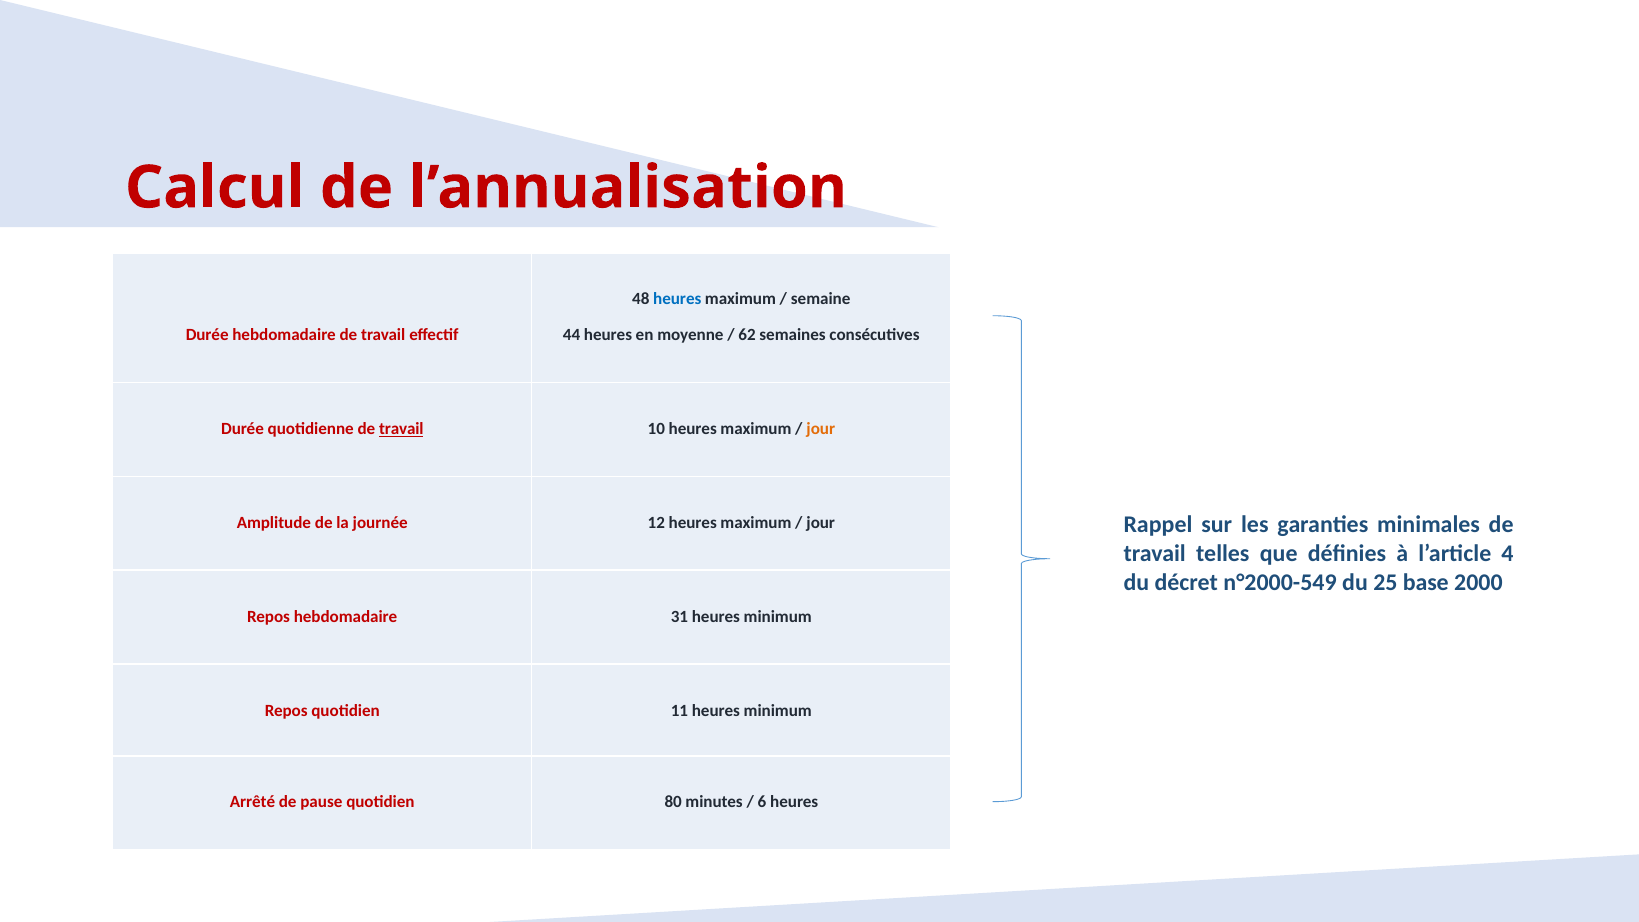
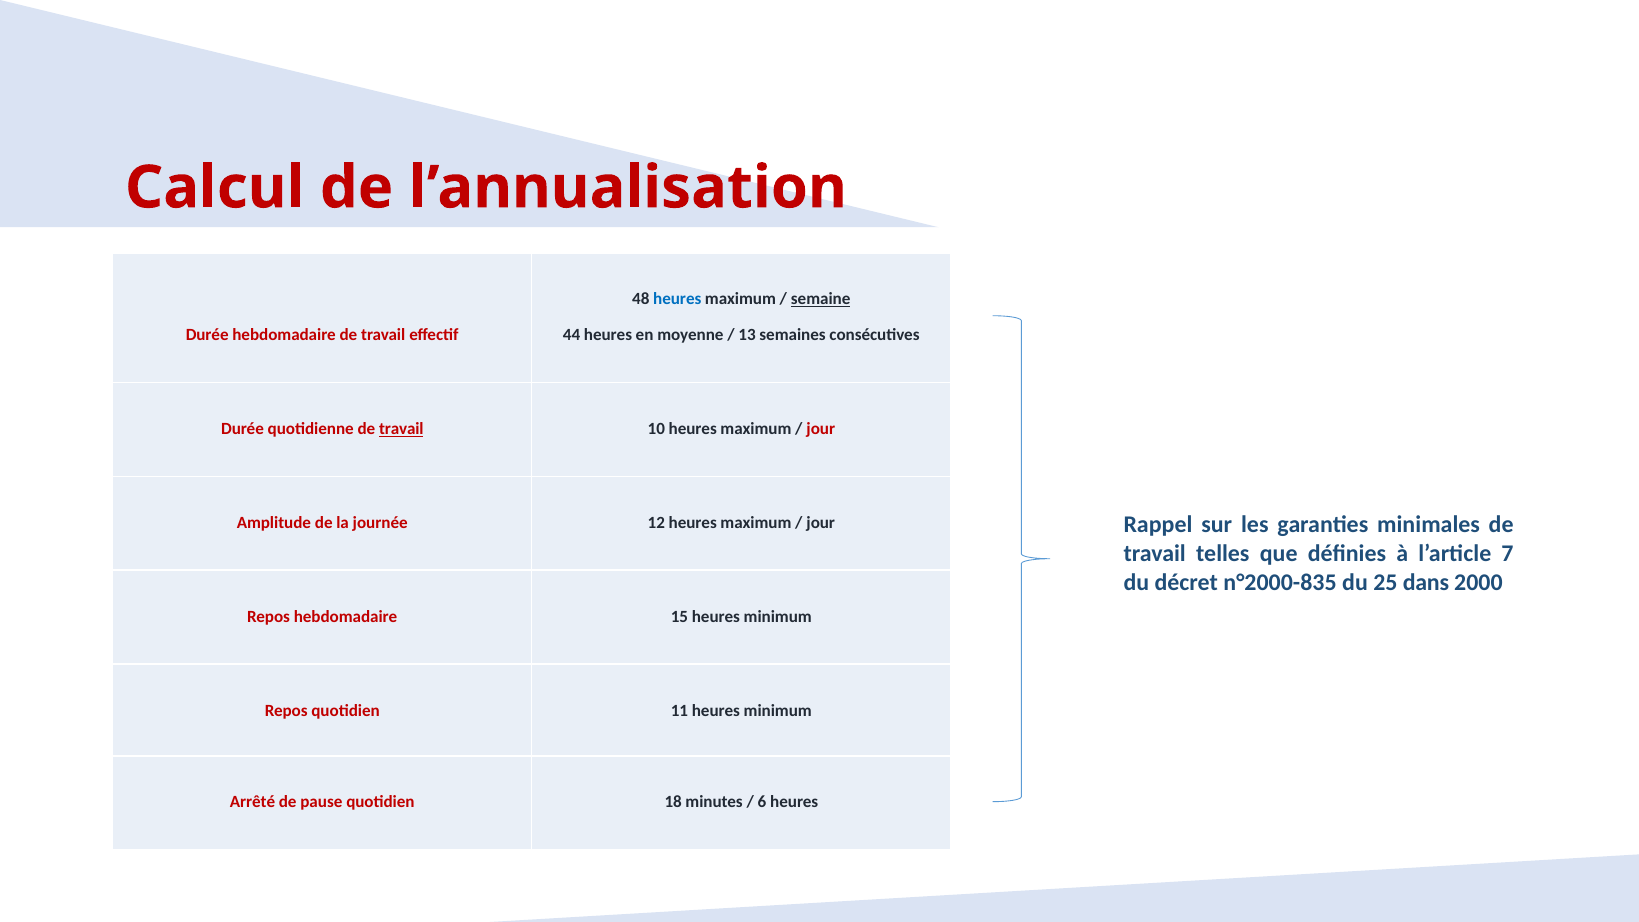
semaine underline: none -> present (821, 299)
62: 62 -> 13 (747, 335)
jour colour: orange -> red (821, 429)
4: 4 -> 7 (1508, 553)
n°2000-549: n°2000-549 -> n°2000-835 (1280, 582)
base: base -> dans (1426, 582)
31: 31 -> 15 (679, 616)
80: 80 -> 18 (673, 802)
